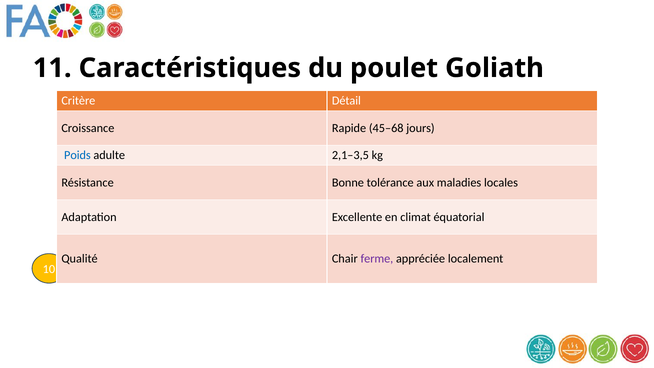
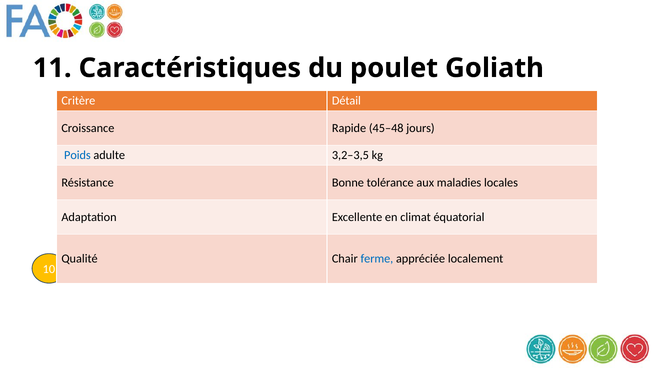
45–68: 45–68 -> 45–48 (386, 128)
2,1–3,5: 2,1–3,5 -> 3,2–3,5 (350, 155)
ferme colour: purple -> blue (377, 259)
